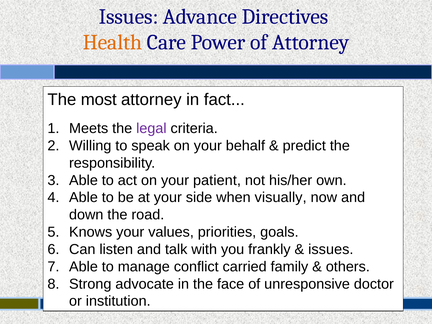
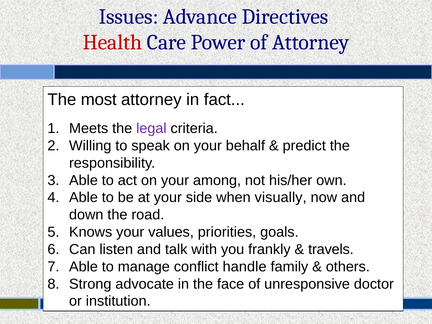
Health colour: orange -> red (112, 43)
patient: patient -> among (217, 180)
issues: issues -> travels (331, 249)
carried: carried -> handle (245, 267)
